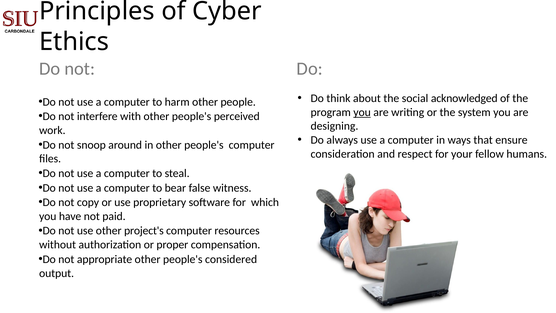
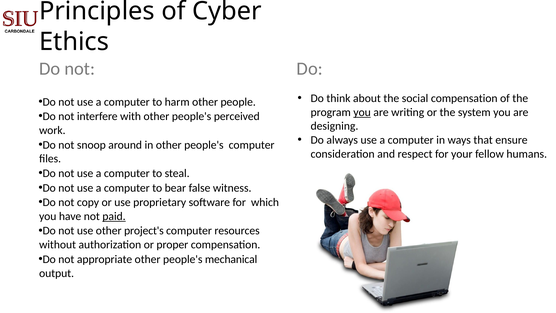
social acknowledged: acknowledged -> compensation (464, 98)
paid underline: none -> present (114, 216)
considered: considered -> mechanical (231, 259)
